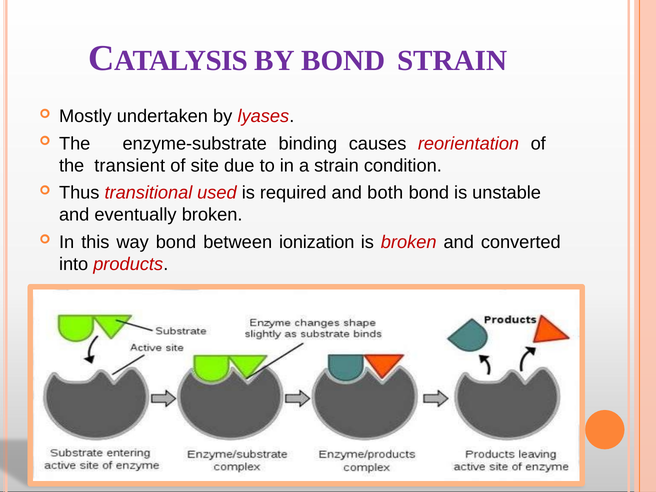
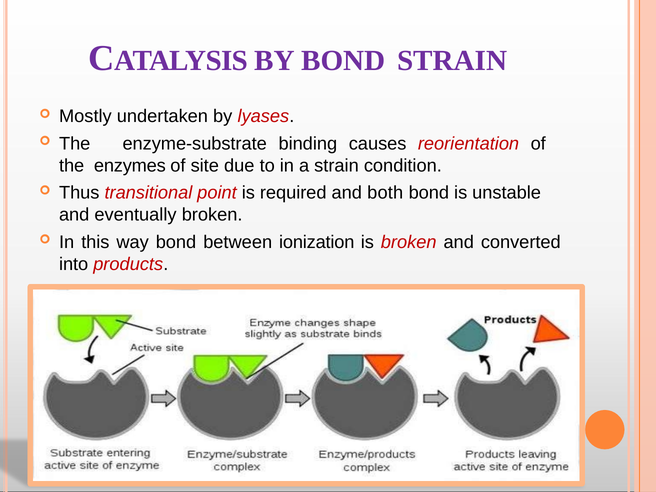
transient: transient -> enzymes (130, 166)
used: used -> point (217, 193)
